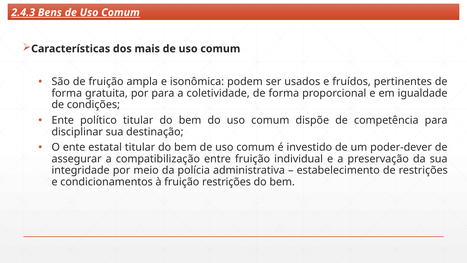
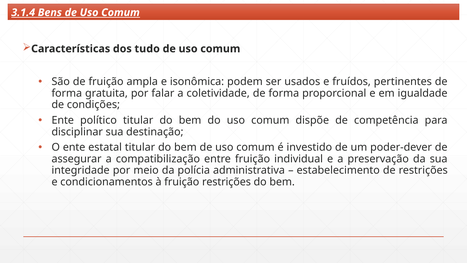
2.4.3: 2.4.3 -> 3.1.4 (23, 13)
mais: mais -> tudo (147, 49)
por para: para -> falar (163, 93)
